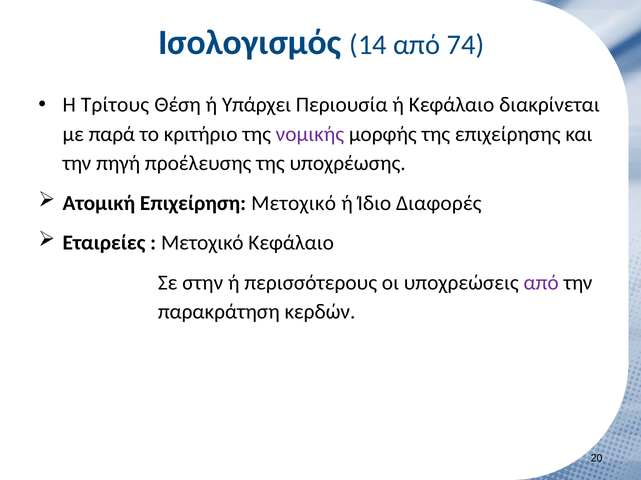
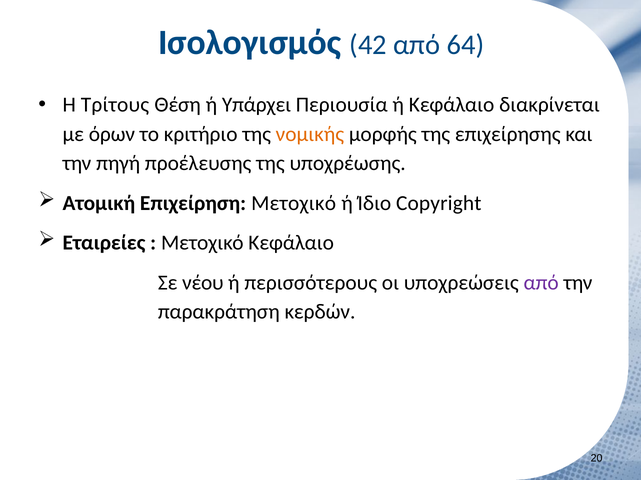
14: 14 -> 42 (368, 45)
74: 74 -> 64 (465, 45)
παρά: παρά -> όρων (112, 134)
νομικής colour: purple -> orange (310, 134)
Διαφορές: Διαφορές -> Copyright (439, 203)
στην: στην -> νέου (203, 283)
